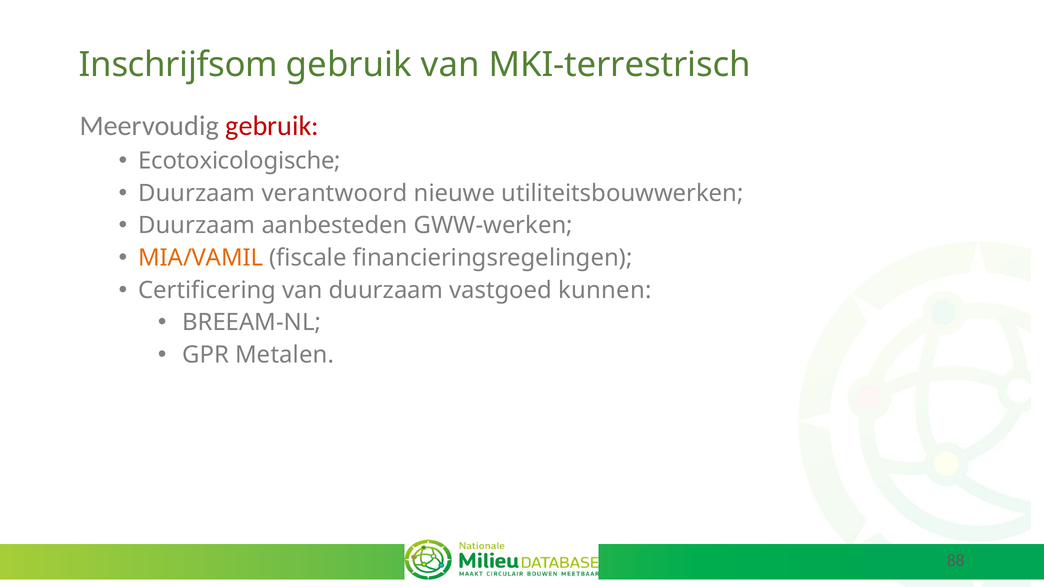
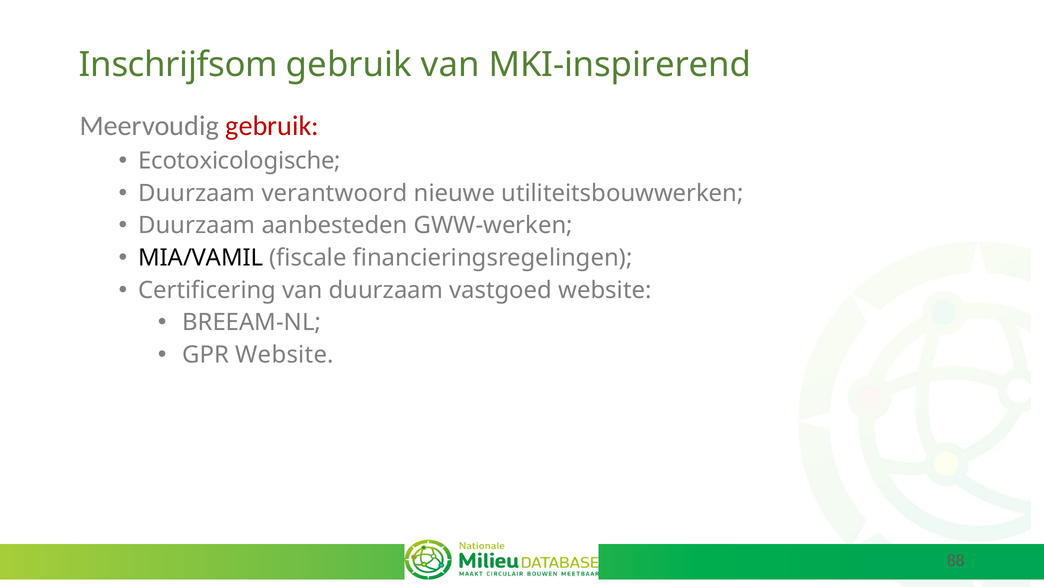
MKI-terrestrisch: MKI-terrestrisch -> MKI-inspirerend (620, 65)
MIA/VAMIL colour: orange -> black (201, 258)
vastgoed kunnen: kunnen -> website (605, 290)
GPR Metalen: Metalen -> Website (285, 355)
